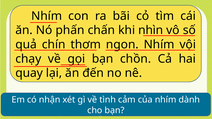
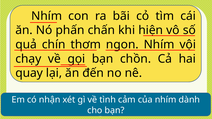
khi nhìn: nhìn -> hiện (151, 30)
